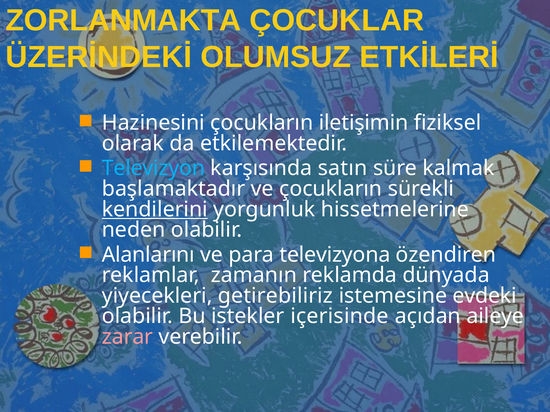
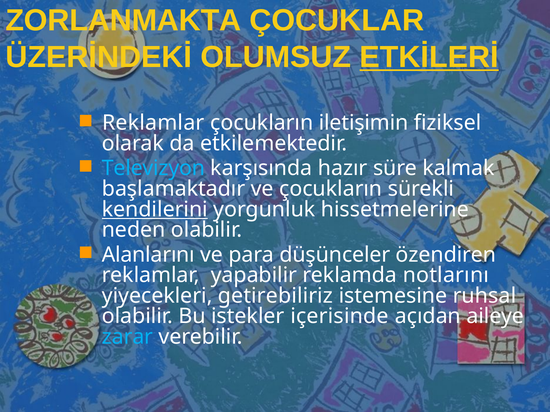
ETKİLERİ underline: none -> present (429, 57)
Hazinesini: Hazinesini -> Reklamlar (153, 123)
satın: satın -> hazır (343, 168)
televizyona: televizyona -> düşünceler (335, 255)
zamanın: zamanın -> yapabilir (254, 275)
dünyada: dünyada -> notlarını (446, 275)
evdeki: evdeki -> ruhsal (484, 296)
zarar colour: pink -> light blue (128, 337)
